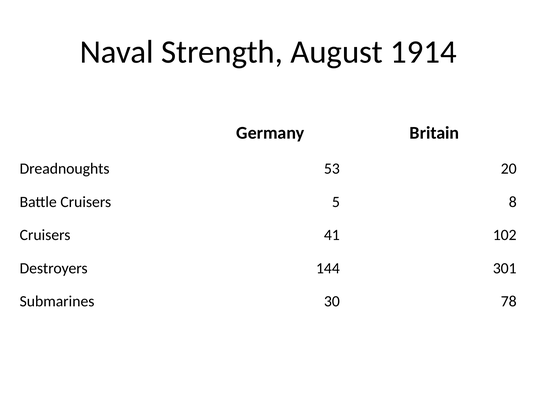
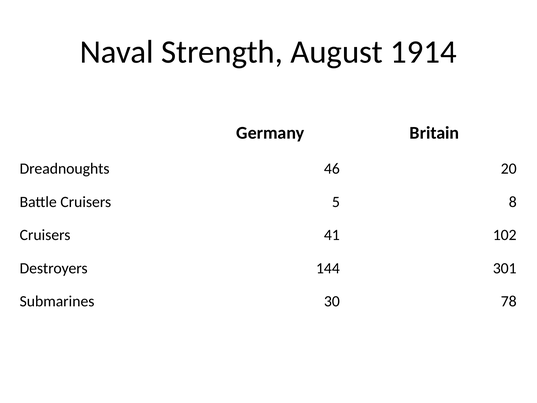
53: 53 -> 46 (332, 169)
